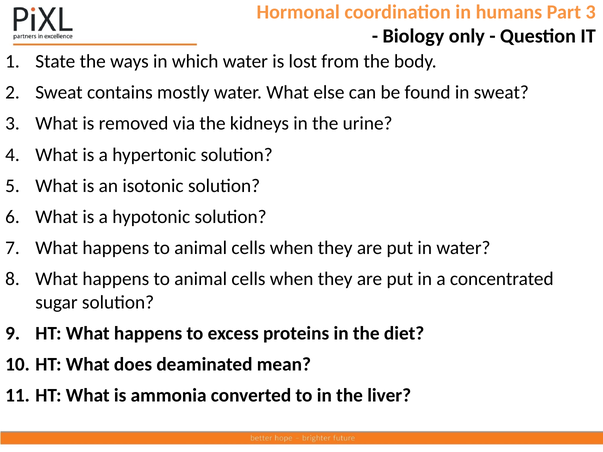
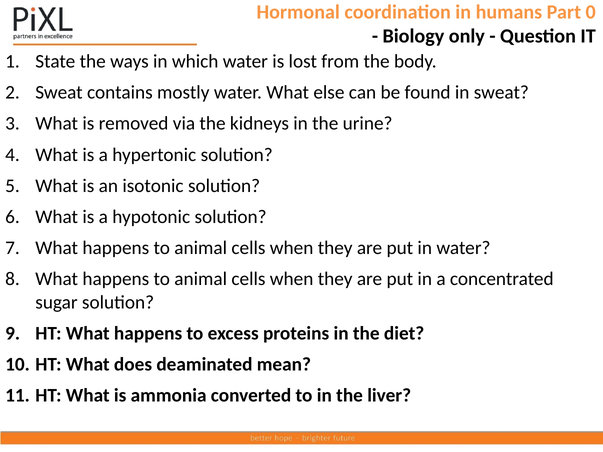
Part 3: 3 -> 0 (591, 12)
